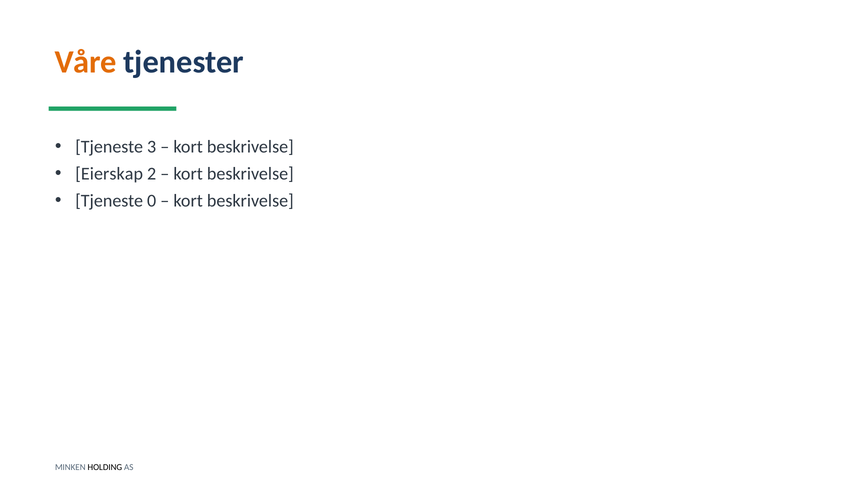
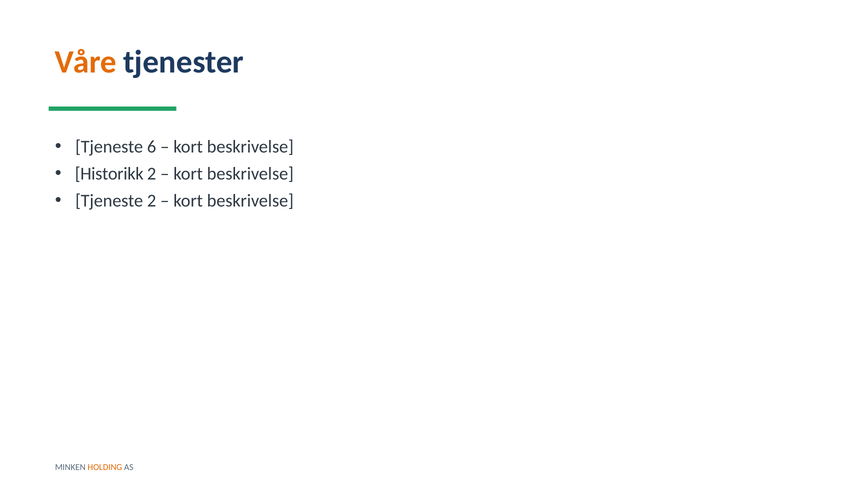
3: 3 -> 6 (152, 147)
Eierskap: Eierskap -> Historikk (109, 174)
Tjeneste 0: 0 -> 2 (152, 201)
HOLDING colour: black -> orange (105, 467)
